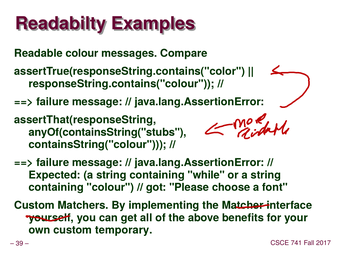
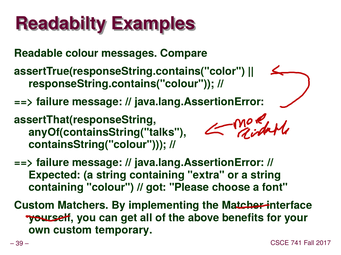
anyOf(containsString("stubs: anyOf(containsString("stubs -> anyOf(containsString("talks (107, 133)
while: while -> extra (206, 175)
